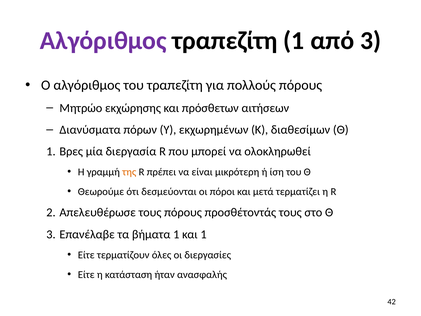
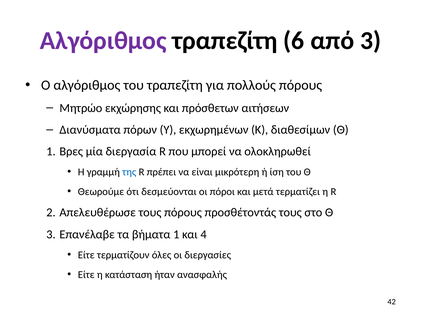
τραπεζίτη 1: 1 -> 6 (294, 41)
της colour: orange -> blue (129, 172)
και 1: 1 -> 4 (204, 234)
